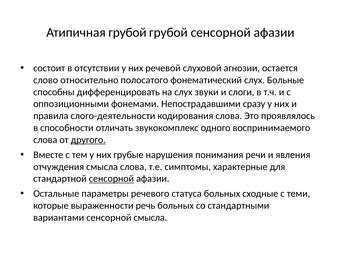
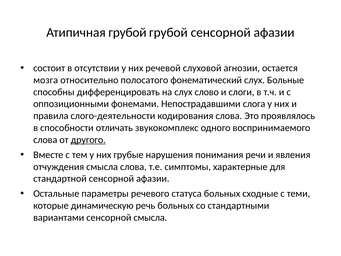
слово: слово -> мозга (46, 80)
звуки: звуки -> слово (207, 92)
сразу: сразу -> слога (254, 104)
сенсорной underline: present -> none (111, 178)
выраженности: выраженности -> динамическую (102, 205)
